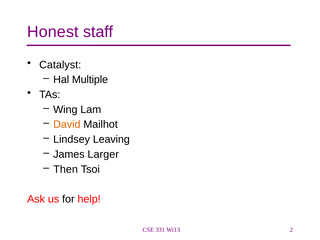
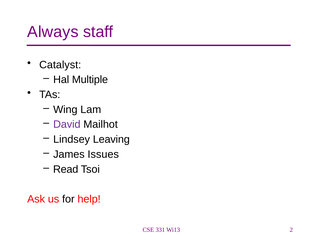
Honest: Honest -> Always (53, 32)
David colour: orange -> purple (67, 124)
Larger: Larger -> Issues (103, 154)
Then: Then -> Read (66, 169)
